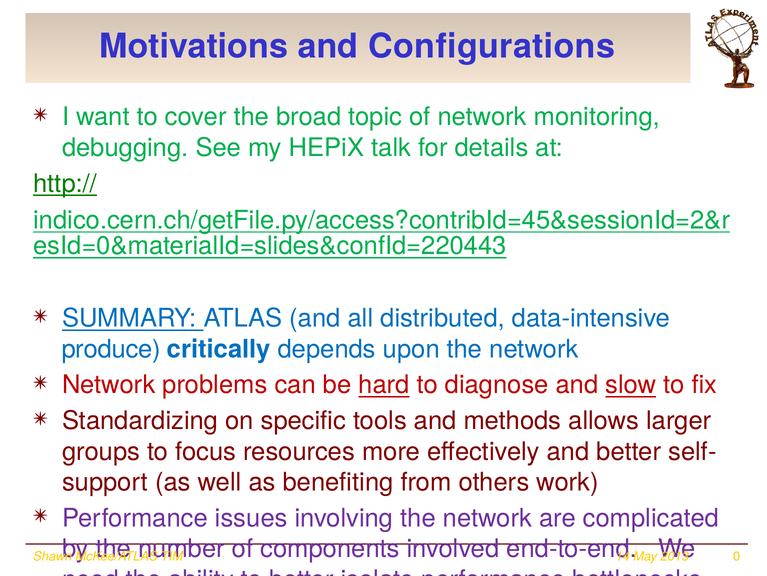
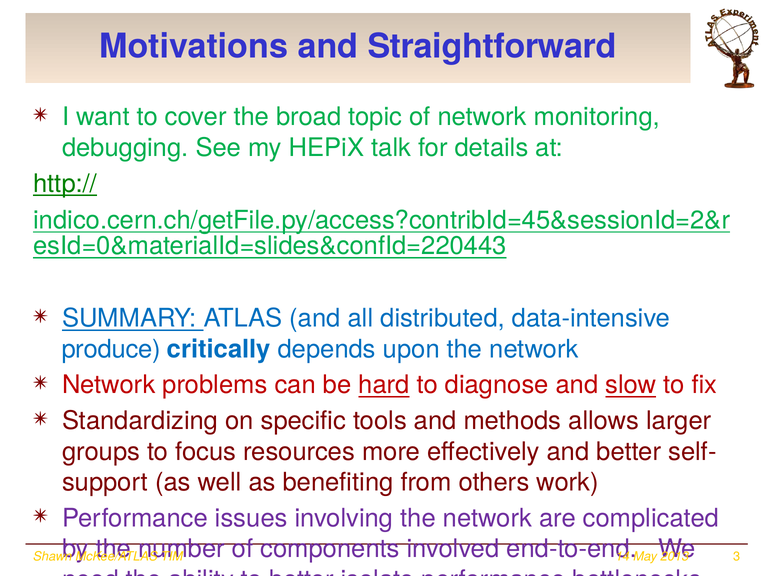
Configurations: Configurations -> Straightforward (492, 46)
0: 0 -> 3 (737, 556)
